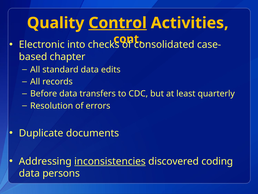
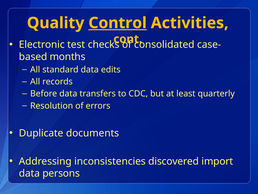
into: into -> test (76, 45)
chapter: chapter -> months (68, 57)
inconsistencies underline: present -> none (110, 161)
coding: coding -> import (217, 161)
